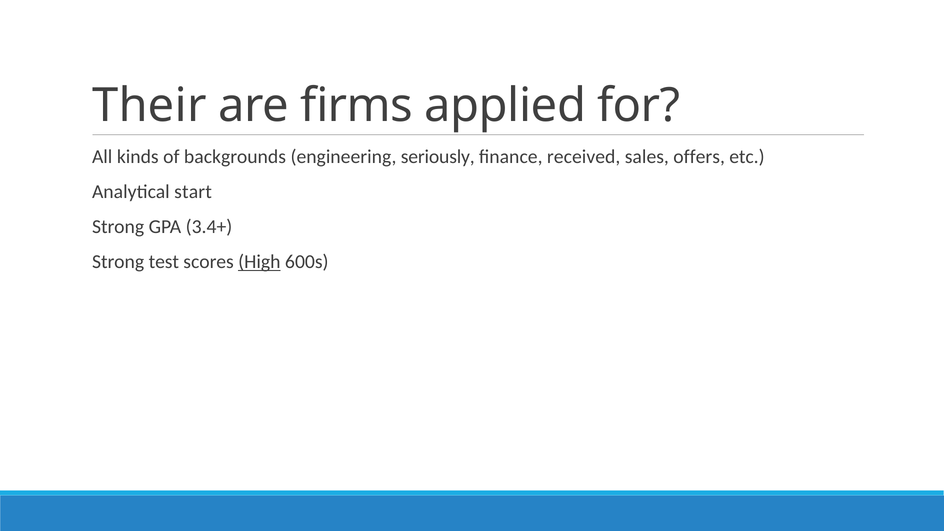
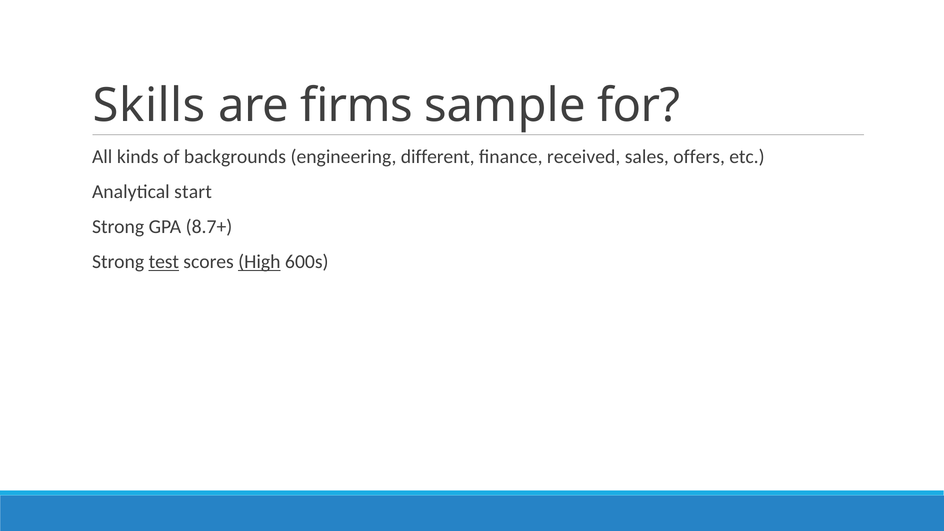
Their: Their -> Skills (149, 106)
applied: applied -> sample (505, 106)
seriously: seriously -> different (438, 157)
3.4+: 3.4+ -> 8.7+ (209, 227)
test underline: none -> present (164, 262)
